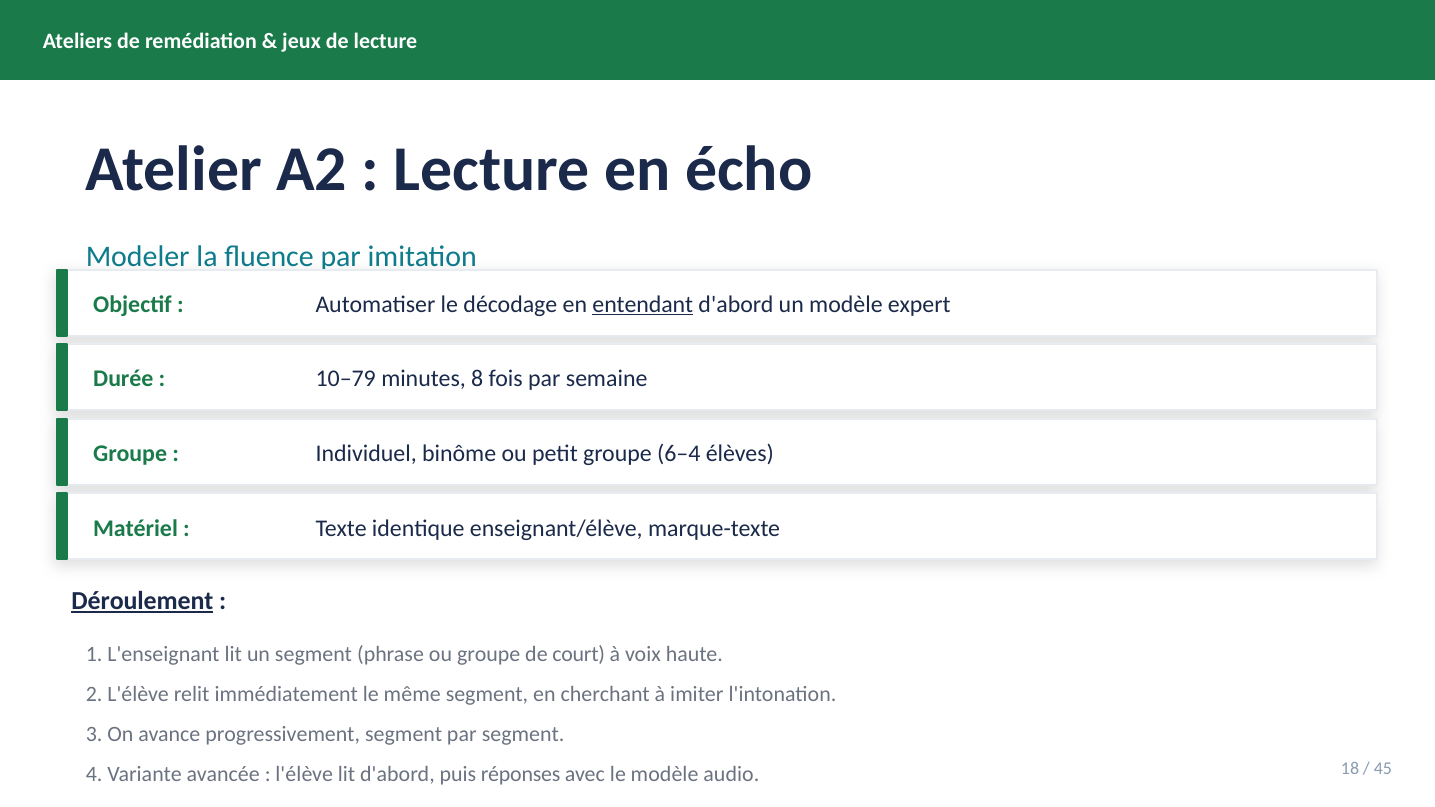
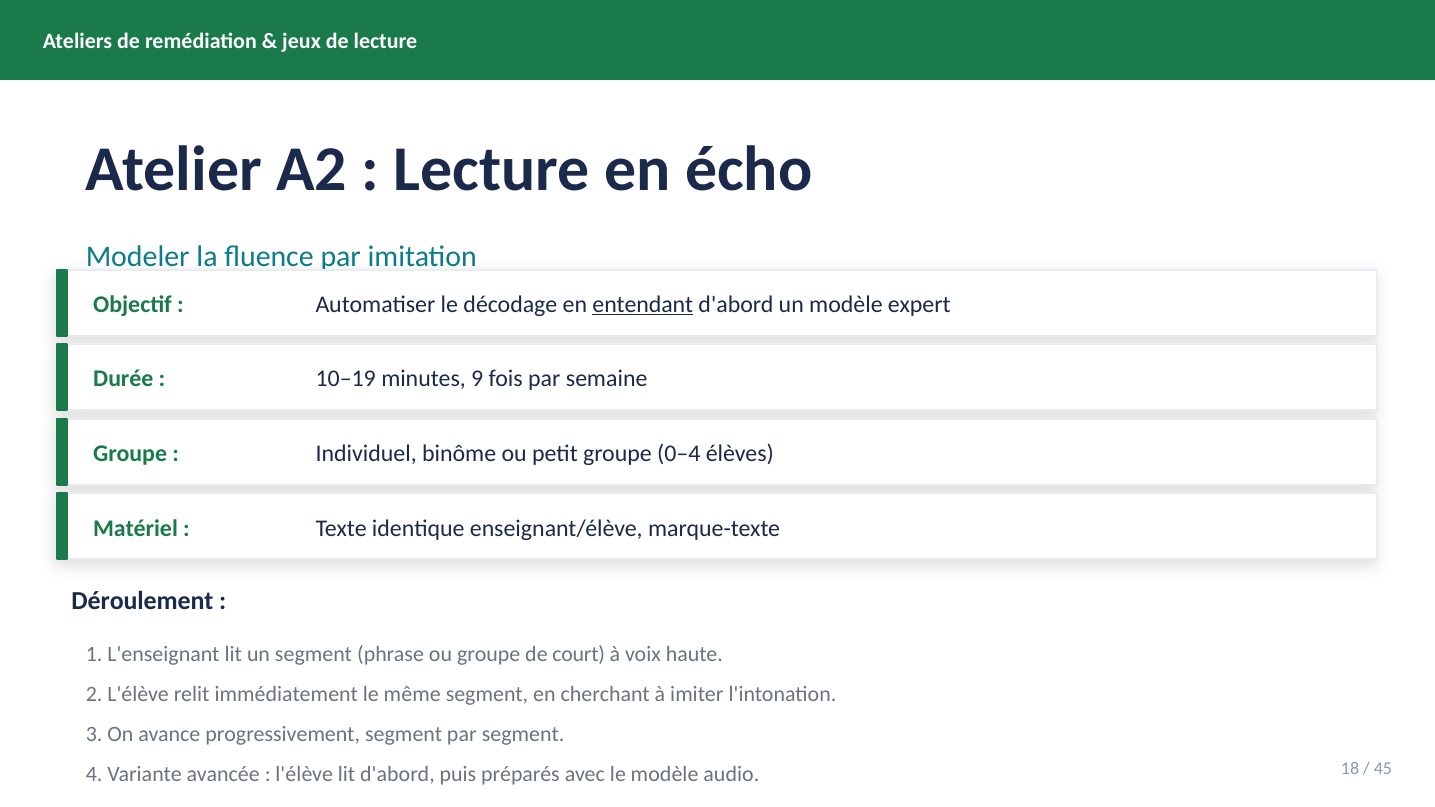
10–79: 10–79 -> 10–19 (346, 379)
8: 8 -> 9 (477, 379)
6–4: 6–4 -> 0–4 (679, 454)
Déroulement underline: present -> none (142, 601)
réponses: réponses -> préparés (521, 775)
